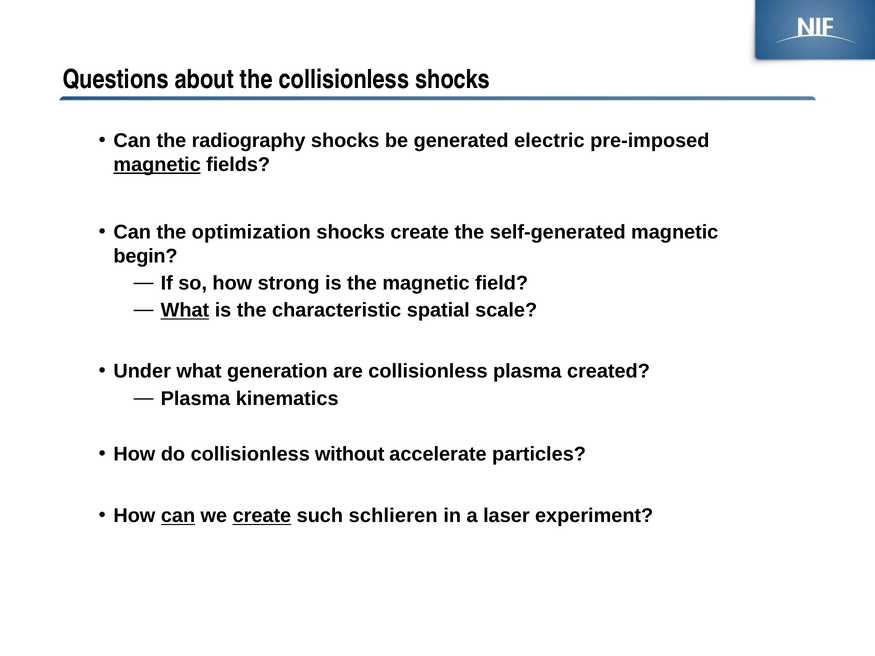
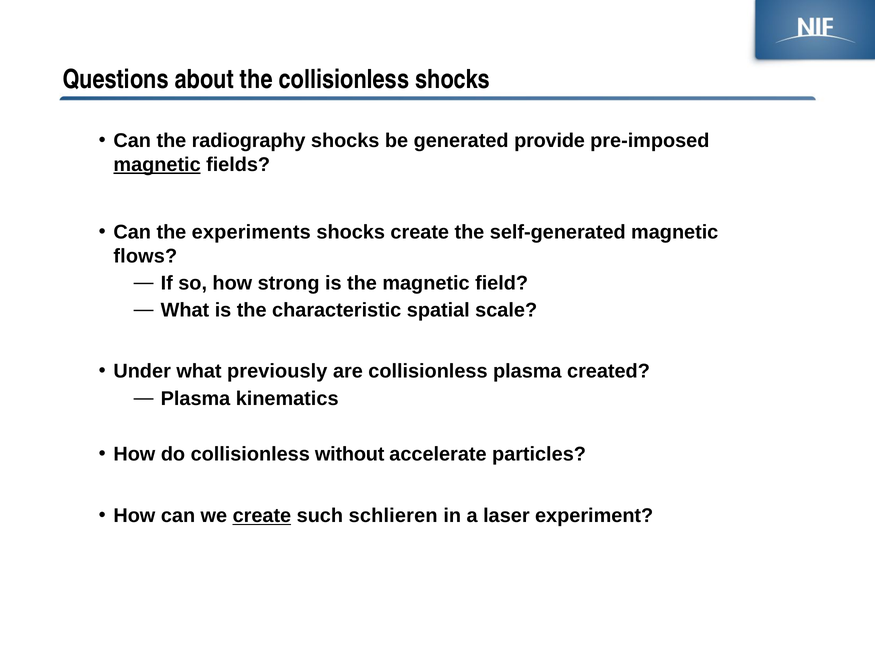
electric: electric -> provide (550, 141)
optimization: optimization -> experiments (251, 232)
begin: begin -> flows (145, 256)
What underline: present -> none (185, 311)
generation: generation -> previously (277, 372)
can underline: present -> none (178, 516)
